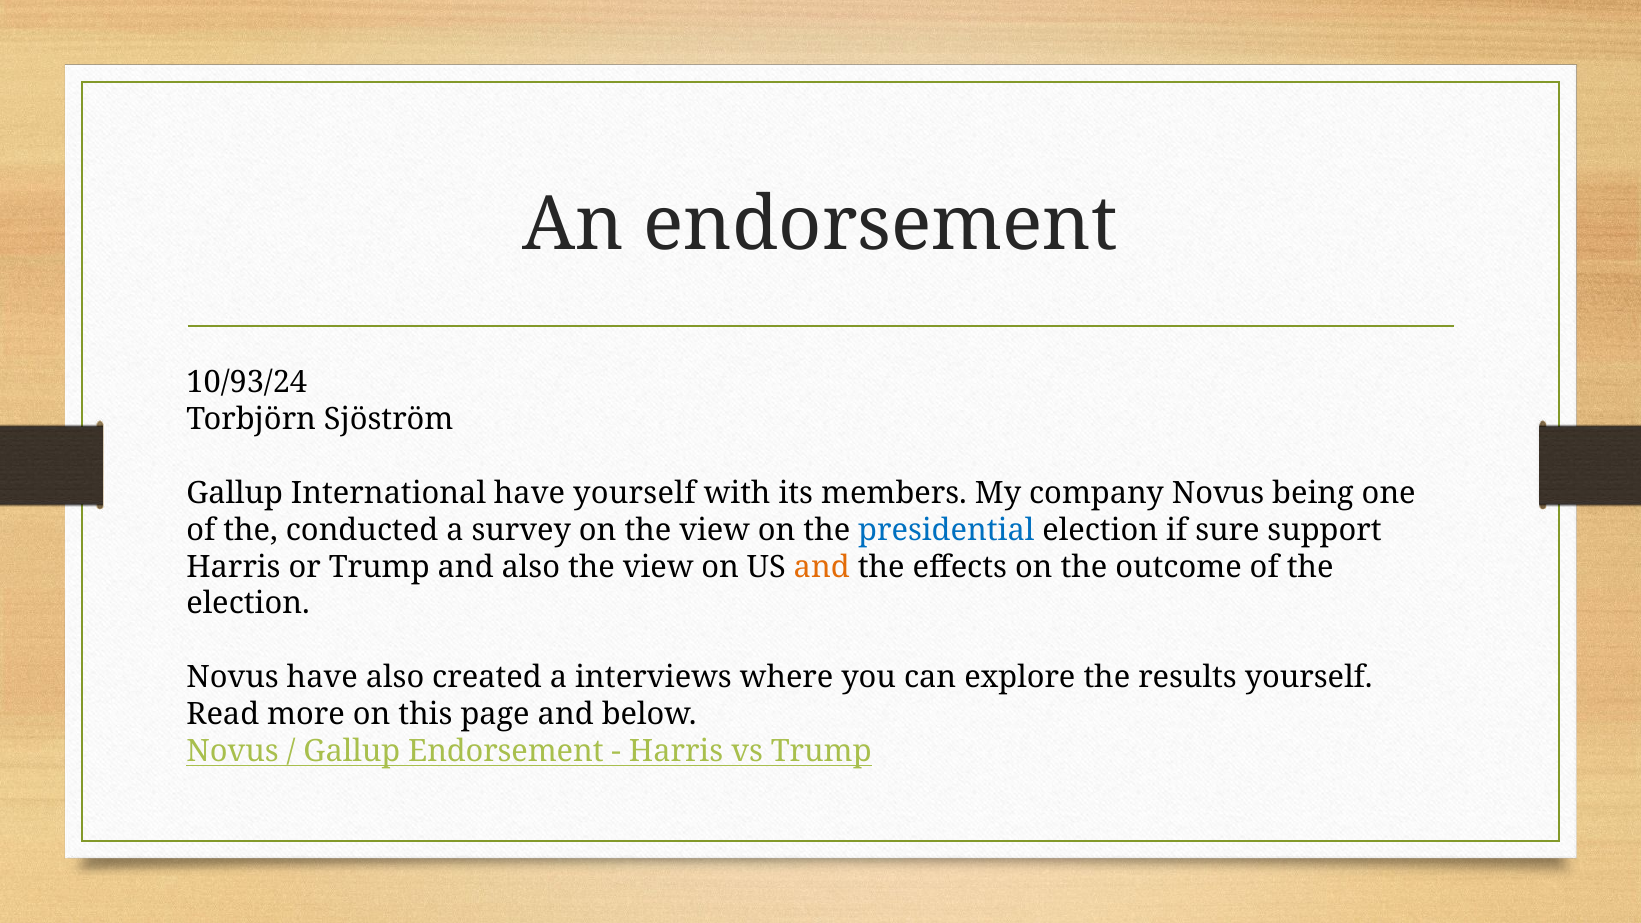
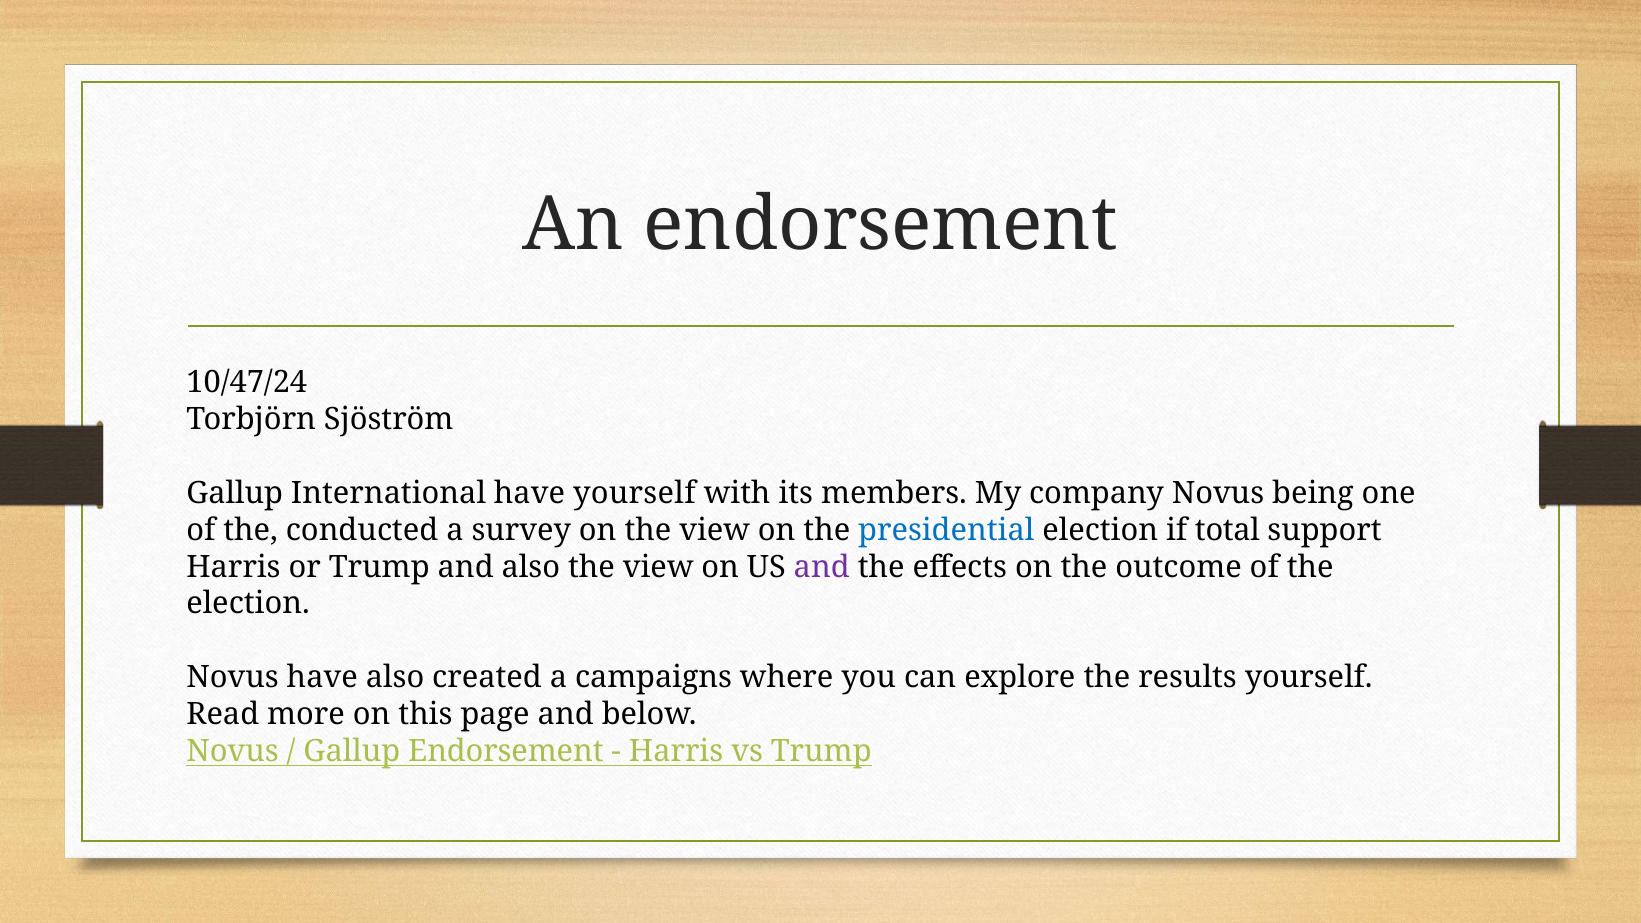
10/93/24: 10/93/24 -> 10/47/24 (247, 382)
sure: sure -> total (1228, 530)
and colour: orange -> purple (822, 567)
interviews: interviews -> campaigns (654, 678)
